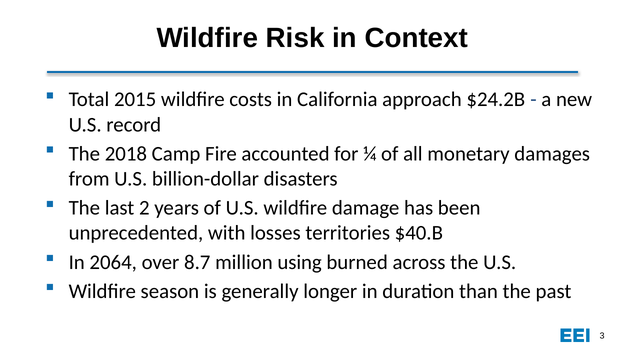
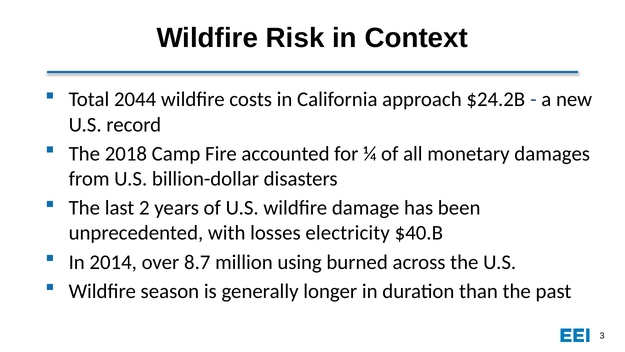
2015: 2015 -> 2044 (135, 99)
territories: territories -> electricity (348, 233)
2064: 2064 -> 2014 (113, 262)
